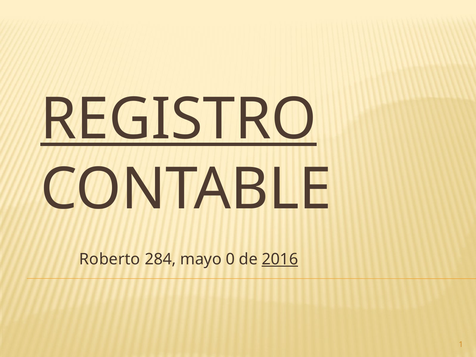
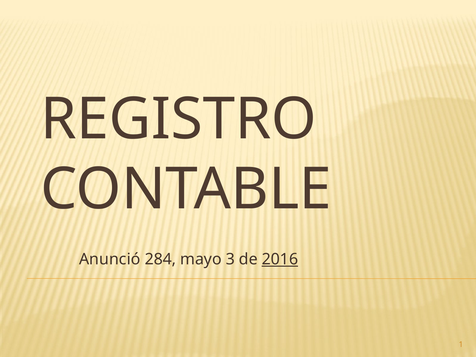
REGISTRO underline: present -> none (179, 119)
Roberto: Roberto -> Anunció (110, 259)
0: 0 -> 3 (230, 259)
